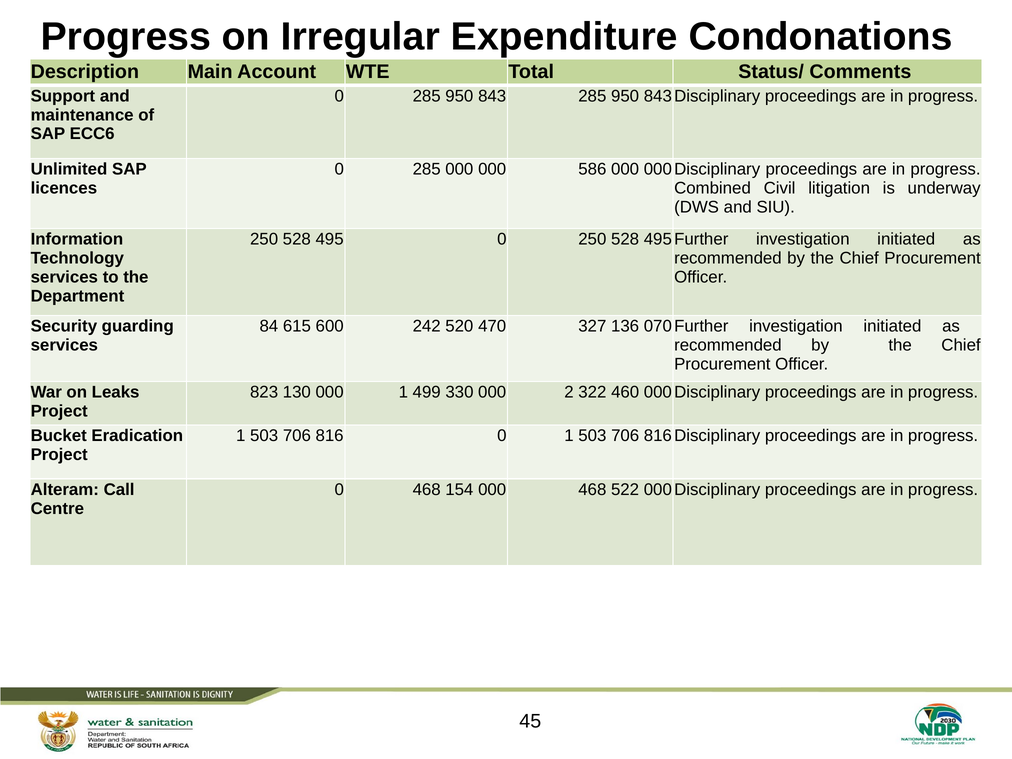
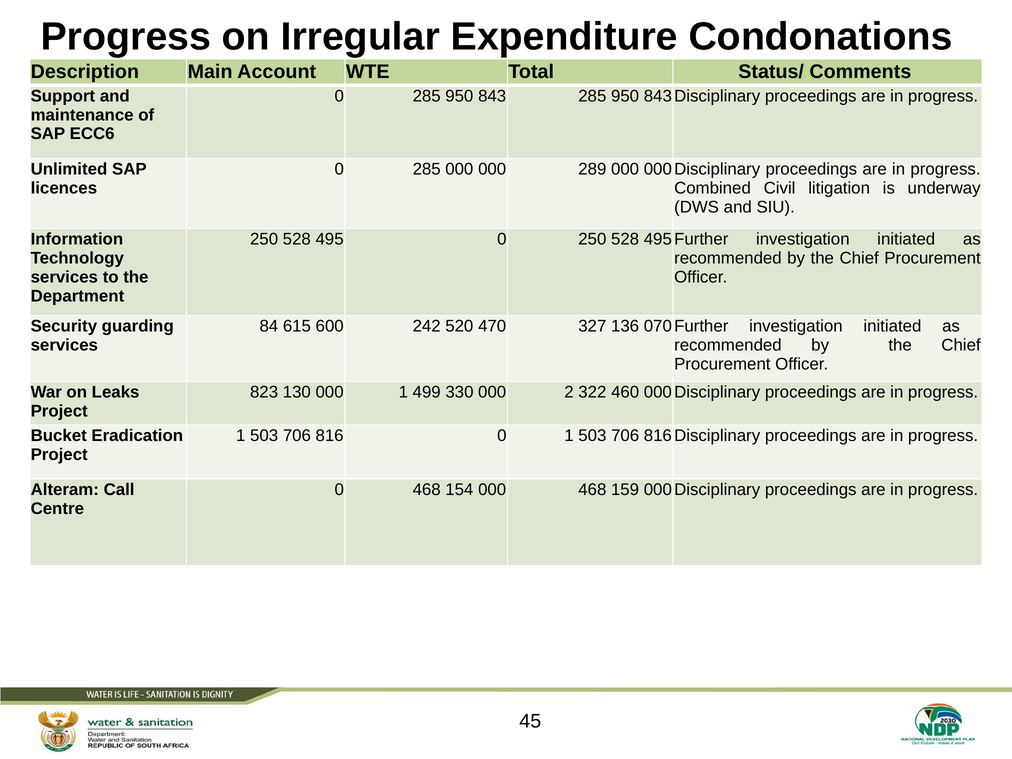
586: 586 -> 289 (592, 169)
522: 522 -> 159 (625, 490)
